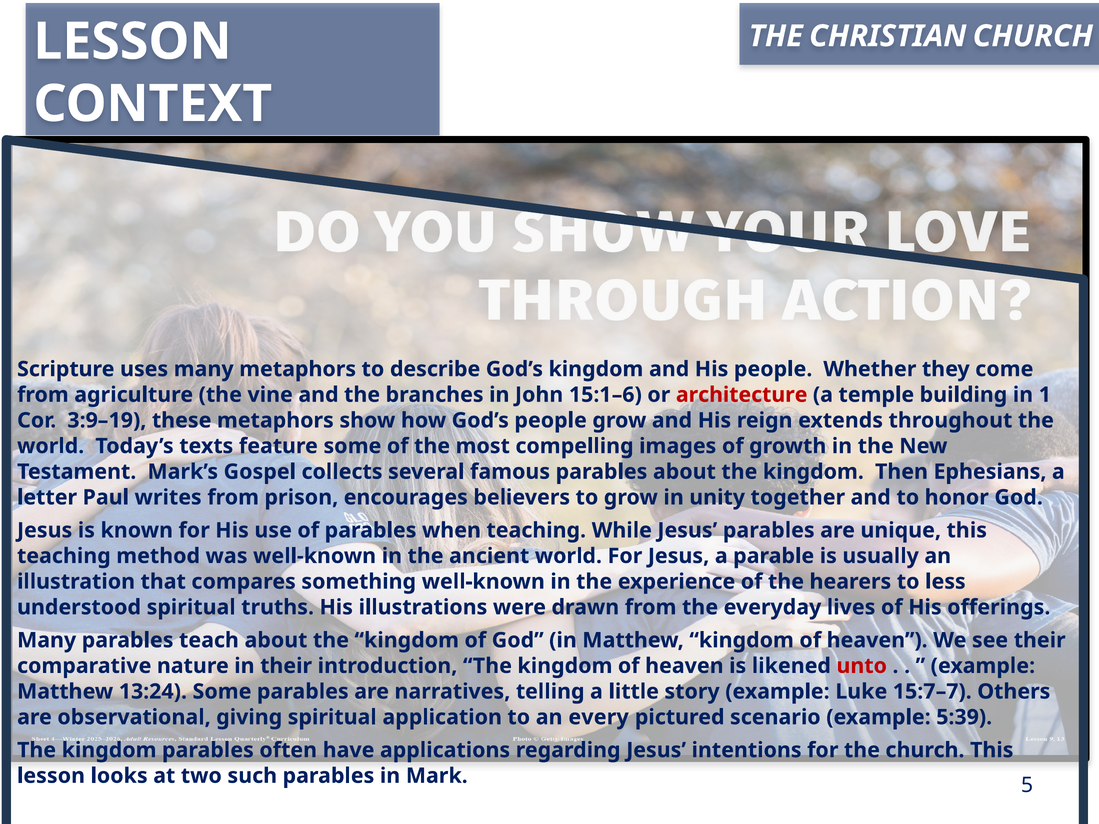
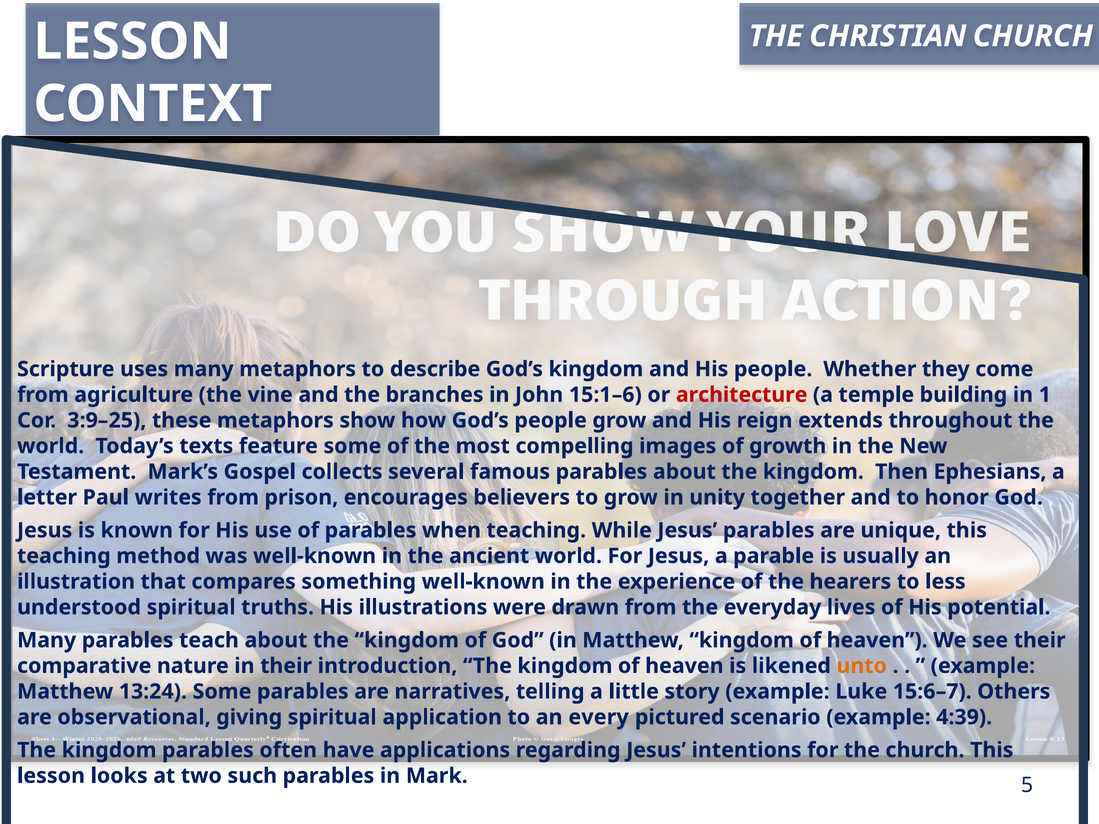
3:9–19: 3:9–19 -> 3:9–25 (107, 421)
offerings: offerings -> potential (999, 607)
unto colour: red -> orange (862, 666)
15:7–7: 15:7–7 -> 15:6–7 (932, 692)
5:39: 5:39 -> 4:39 (964, 717)
